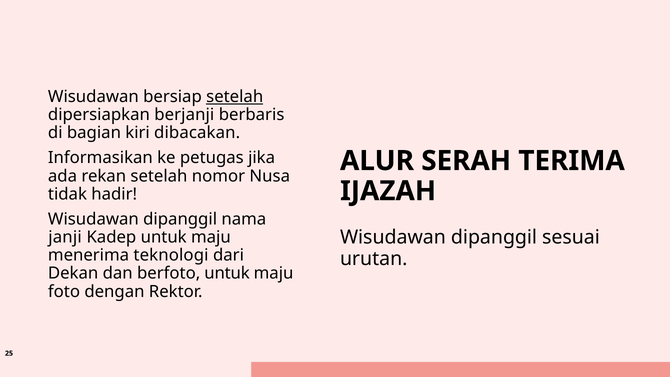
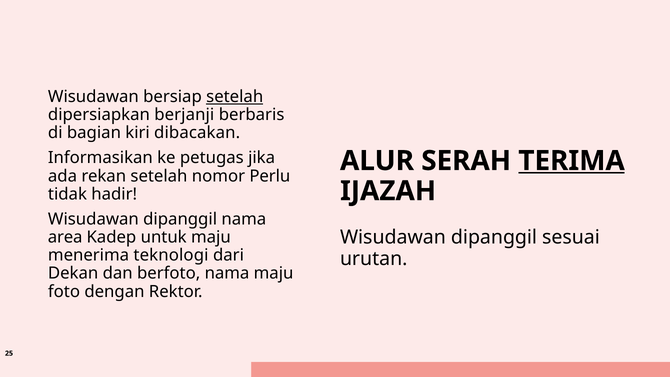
TERIMA underline: none -> present (572, 161)
Nusa: Nusa -> Perlu (270, 176)
janji: janji -> area (65, 237)
berfoto untuk: untuk -> nama (227, 273)
